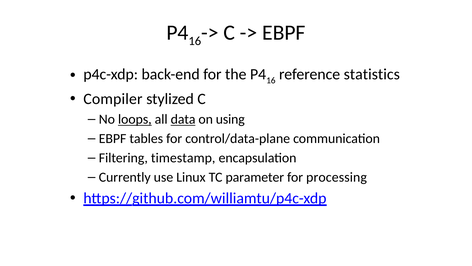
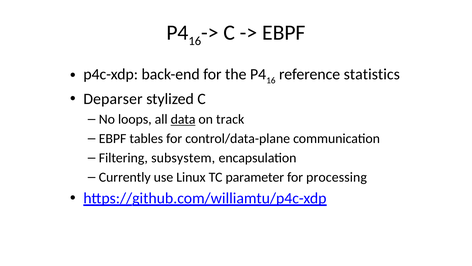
Compiler: Compiler -> Deparser (113, 99)
loops underline: present -> none (135, 119)
using: using -> track (230, 119)
timestamp: timestamp -> subsystem (183, 158)
